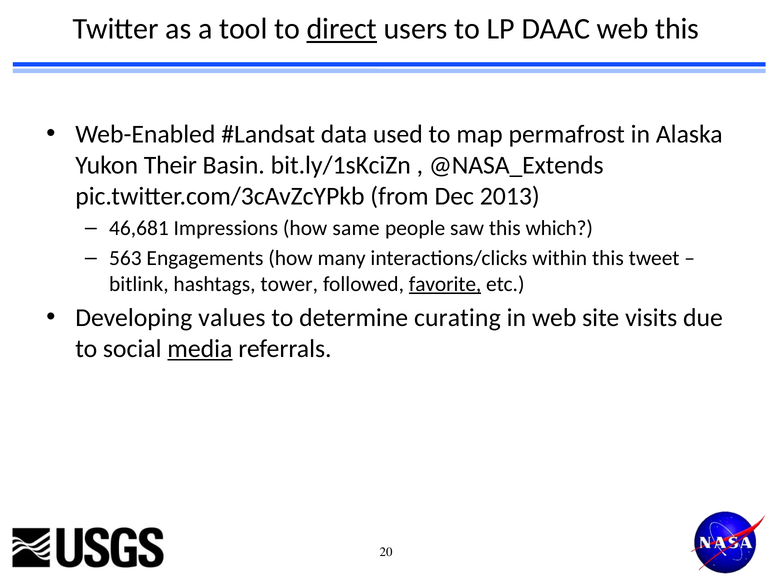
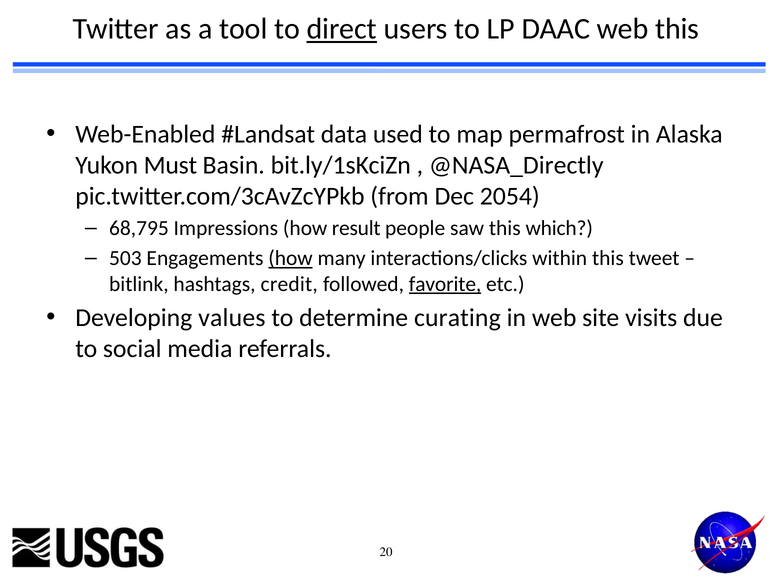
Their: Their -> Must (170, 165)
@NASA_Extends: @NASA_Extends -> @NASA_Directly (516, 165)
2013: 2013 -> 2054 (510, 196)
46,681: 46,681 -> 68,795 (139, 228)
same: same -> result (356, 228)
563: 563 -> 503 (125, 258)
how underline: none -> present (290, 258)
tower: tower -> credit (289, 284)
media underline: present -> none (200, 349)
